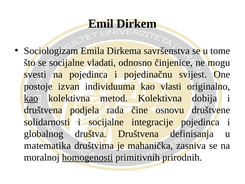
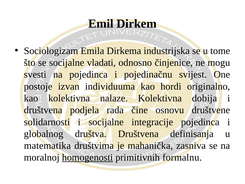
savršenstva: savršenstva -> industrijska (167, 51)
vlasti: vlasti -> hordi (171, 86)
kao underline: present -> none (31, 98)
metod: metod -> nalaze (114, 98)
prirodnih: prirodnih -> formalnu (182, 157)
